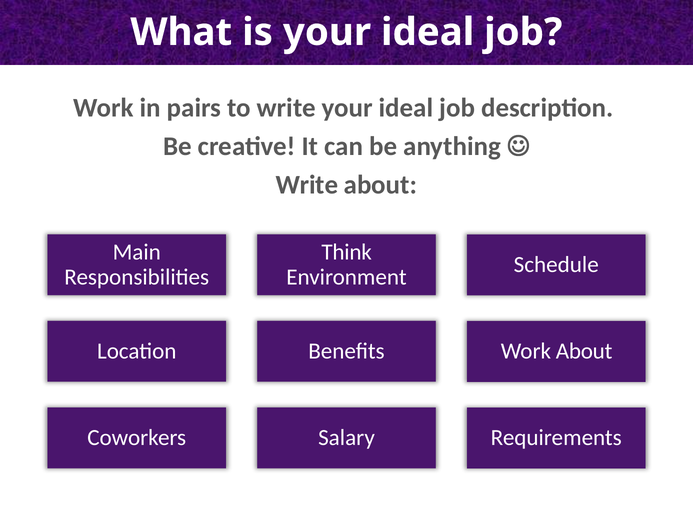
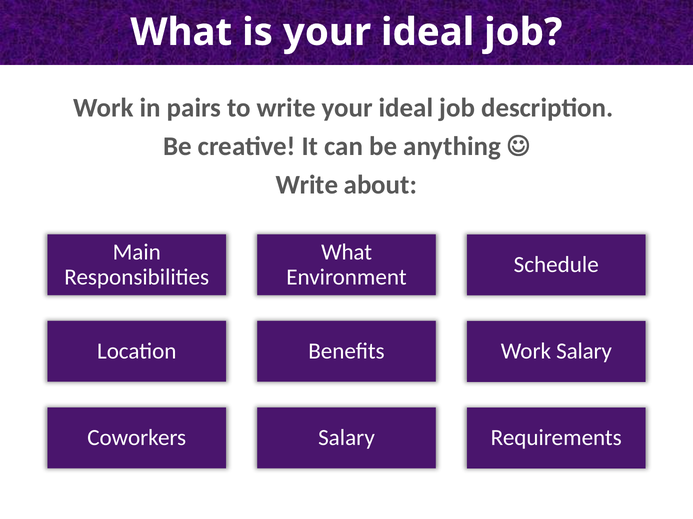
Think: Think -> What (347, 253)
Work About: About -> Salary (584, 352)
